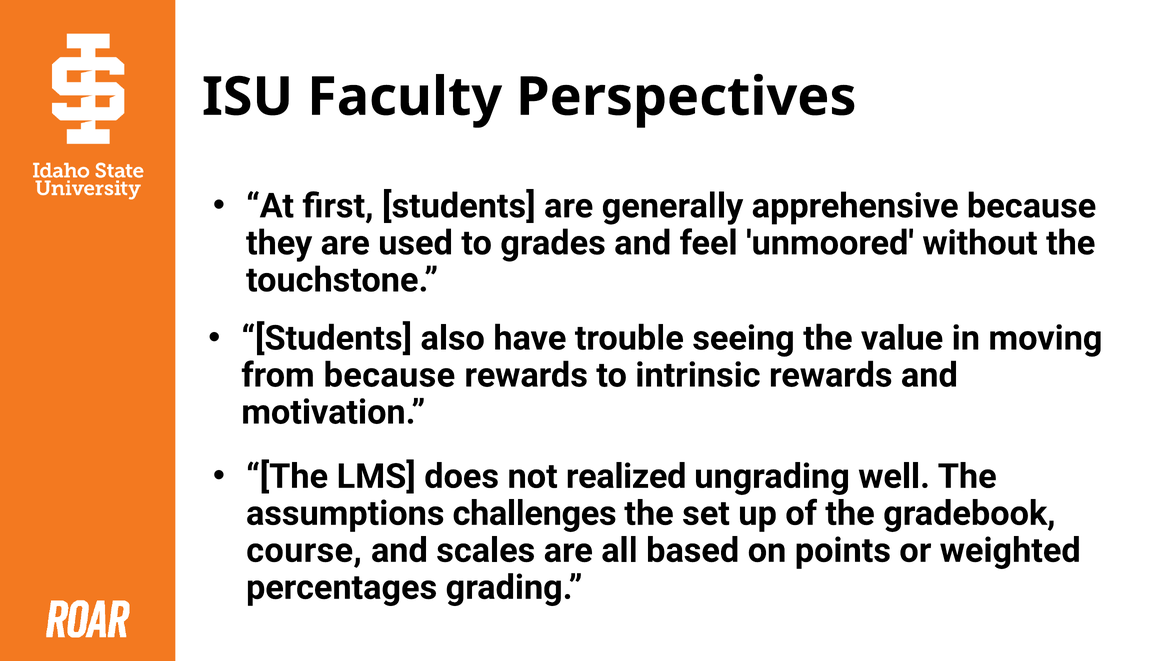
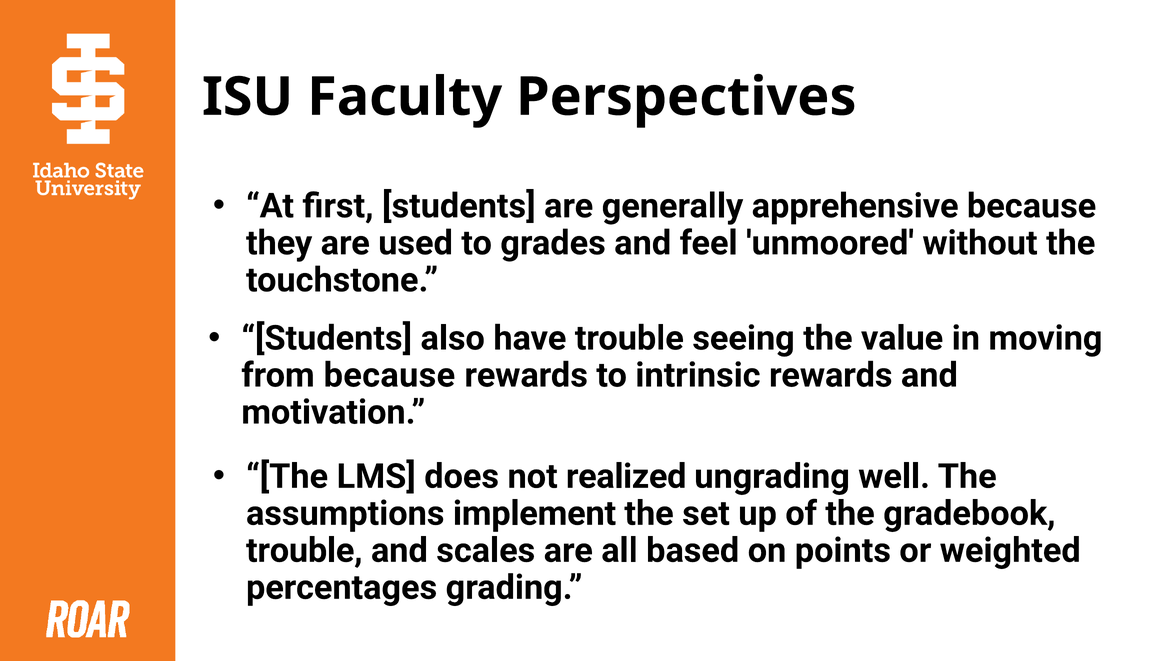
challenges: challenges -> implement (535, 514)
course: course -> trouble (304, 551)
